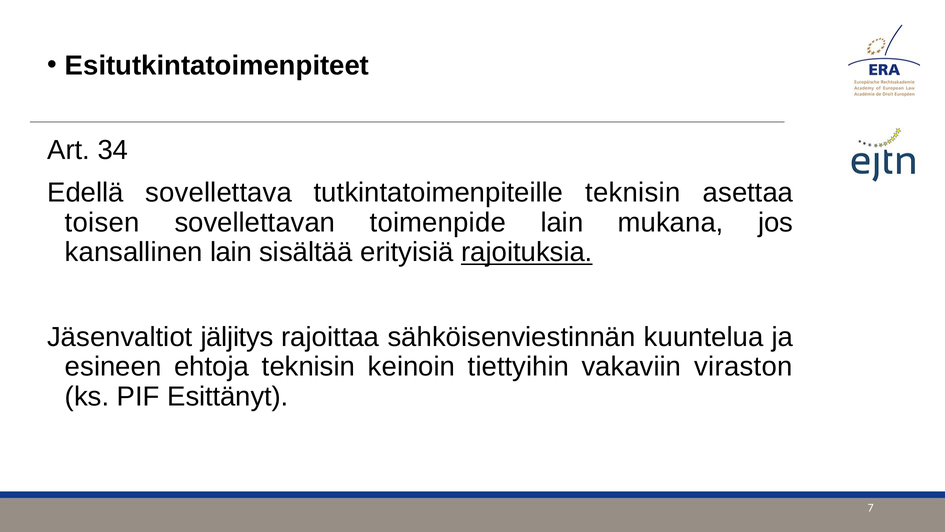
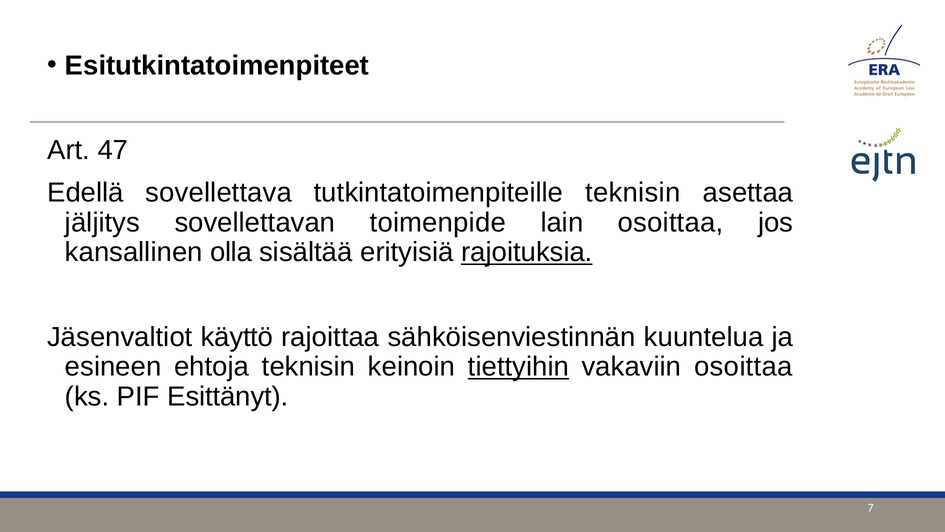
34: 34 -> 47 (113, 150)
toisen: toisen -> jäljitys (102, 222)
lain mukana: mukana -> osoittaa (671, 222)
kansallinen lain: lain -> olla (231, 252)
jäljitys: jäljitys -> käyttö (237, 337)
tiettyihin underline: none -> present (518, 367)
vakaviin viraston: viraston -> osoittaa (743, 367)
